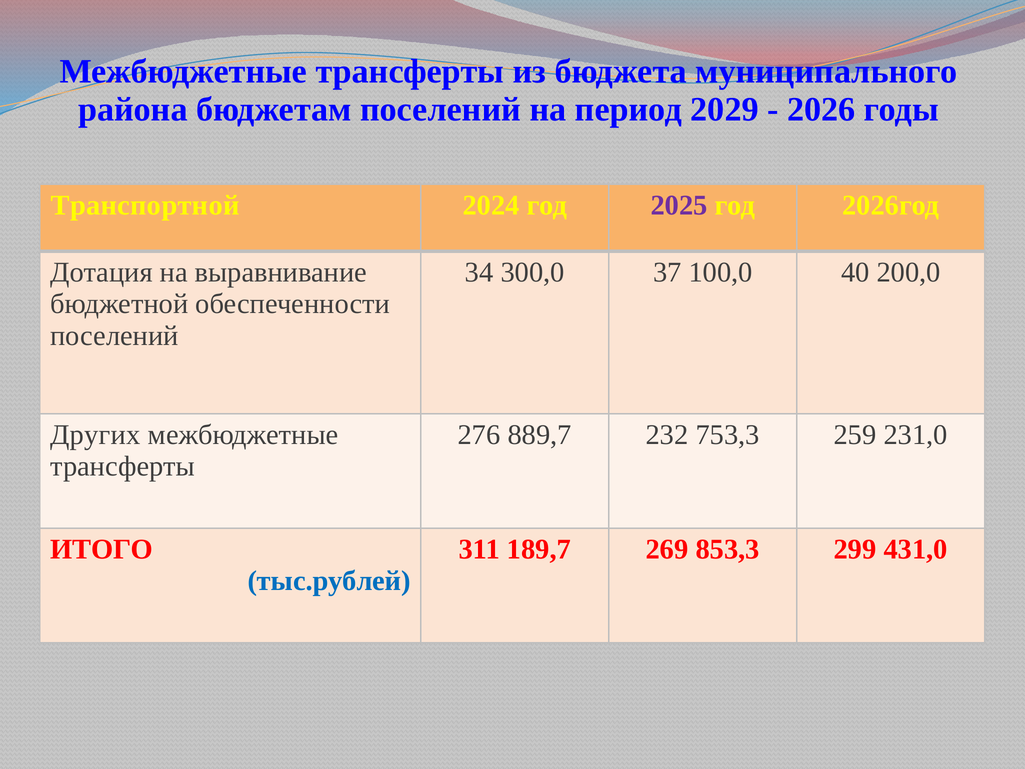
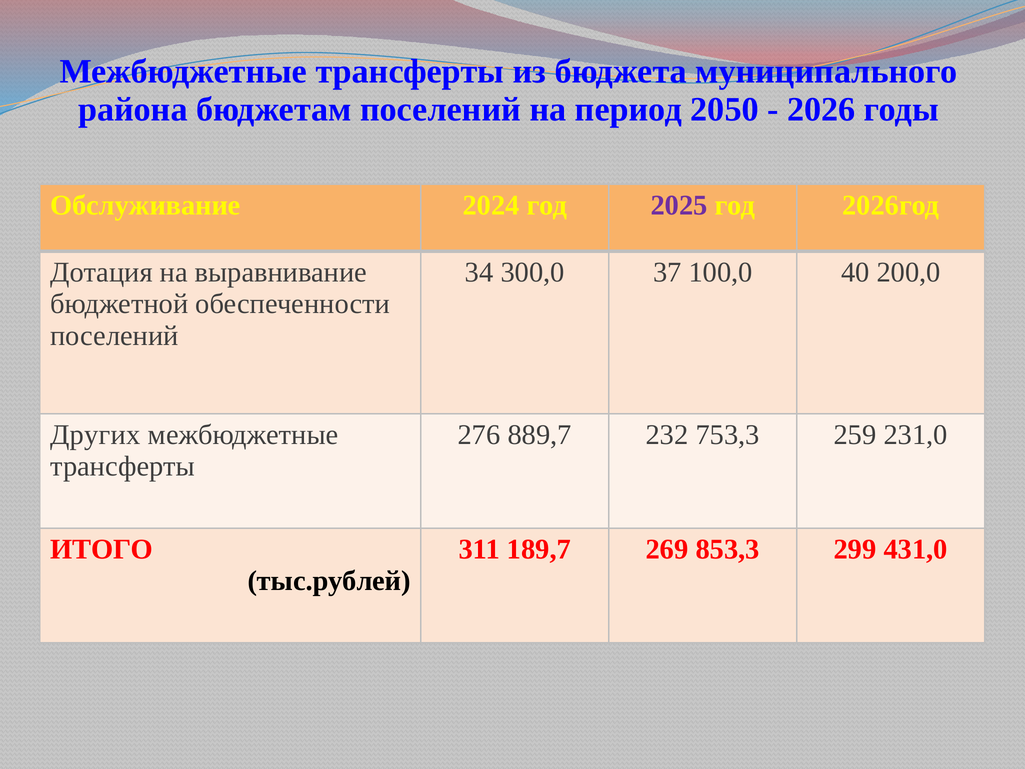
2029: 2029 -> 2050 (725, 109)
Транспортной: Транспортной -> Обслуживание (145, 205)
тыс.рублей colour: blue -> black (329, 581)
